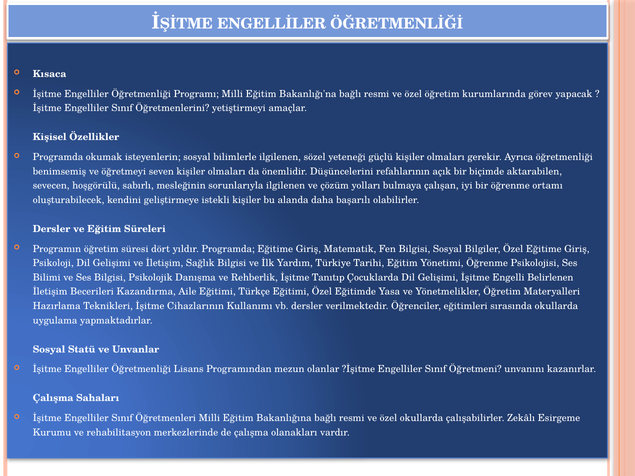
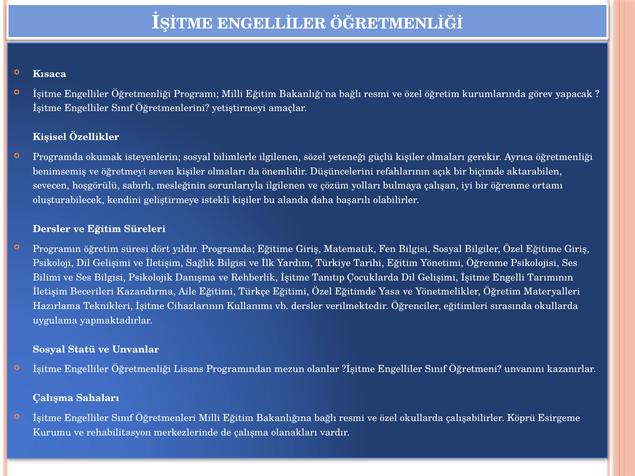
Belirlenen: Belirlenen -> Tarımının (550, 278)
Zekâlı: Zekâlı -> Köprü (521, 418)
